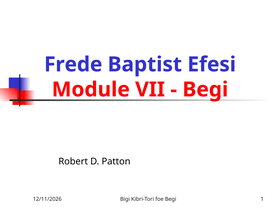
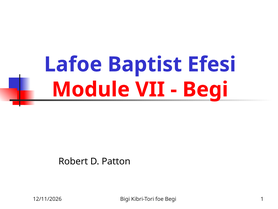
Frede: Frede -> Lafoe (73, 64)
